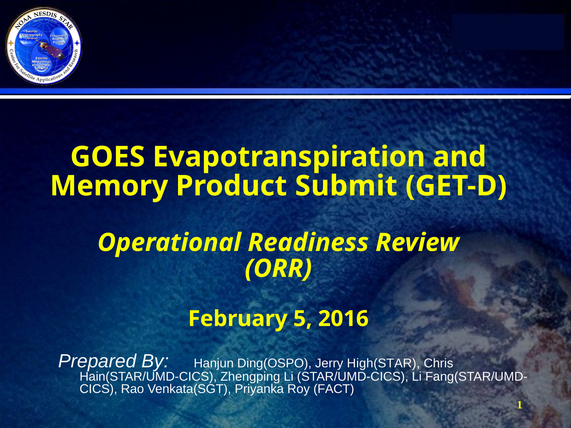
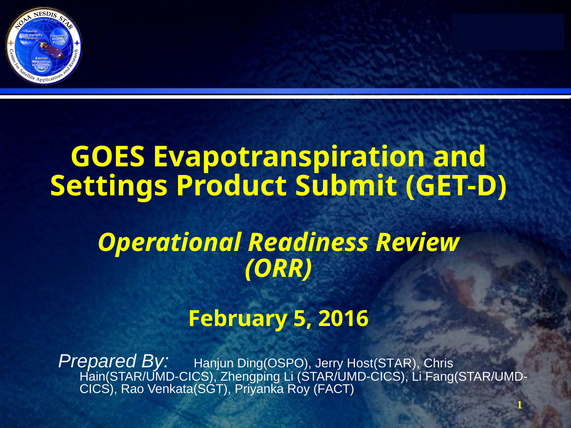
Memory: Memory -> Settings (109, 186)
High(STAR: High(STAR -> Host(STAR (383, 364)
